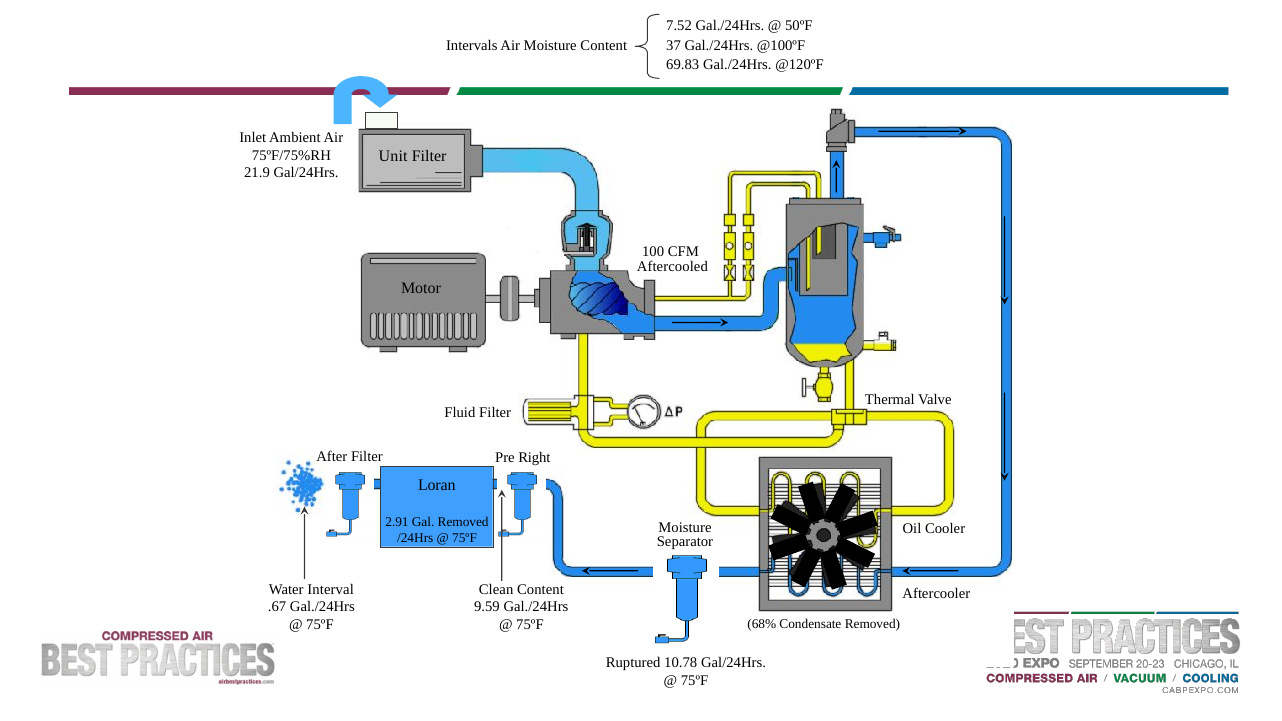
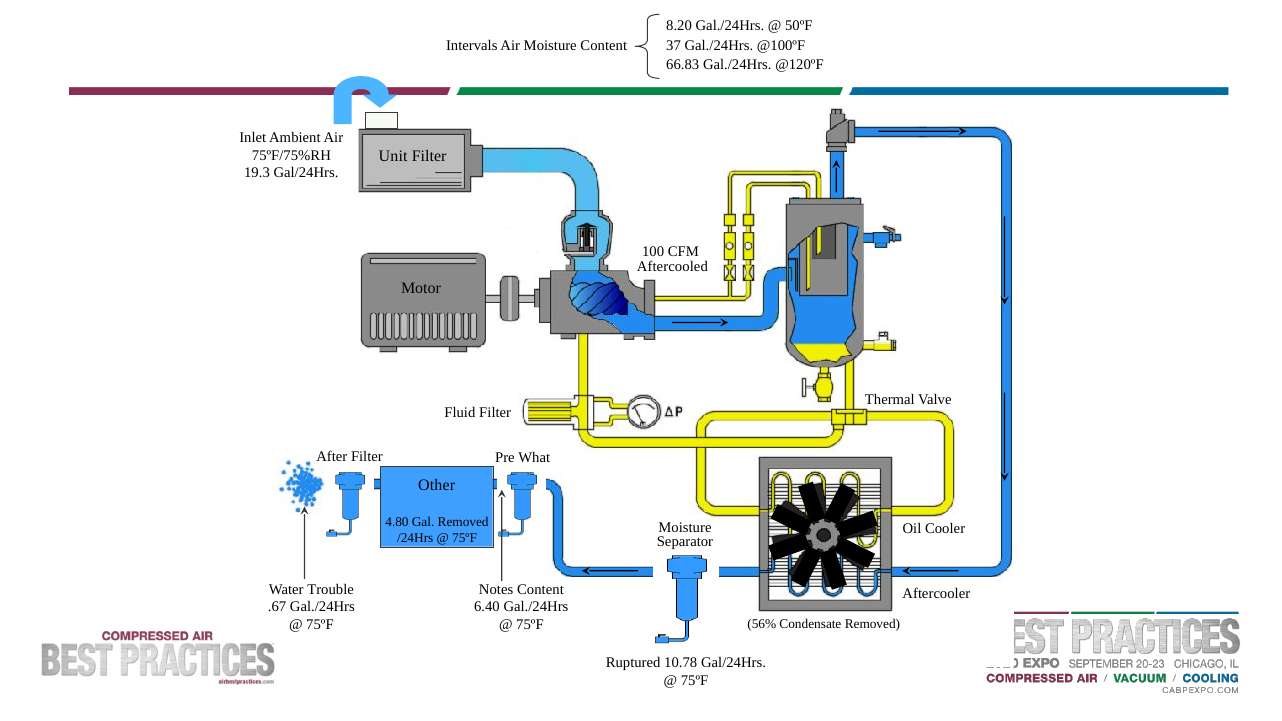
7.52: 7.52 -> 8.20 (679, 26)
69.83: 69.83 -> 66.83 (683, 65)
21.9: 21.9 -> 19.3 (257, 173)
Right: Right -> What (534, 457)
Loran: Loran -> Other (437, 485)
2.91: 2.91 -> 4.80 (397, 522)
Clean: Clean -> Notes (496, 589)
Interval: Interval -> Trouble (331, 590)
9.59: 9.59 -> 6.40 (487, 607)
68%: 68% -> 56% (762, 625)
